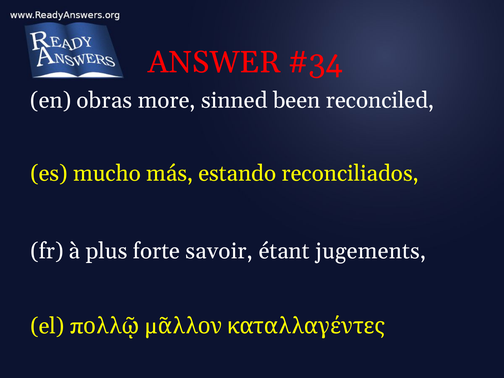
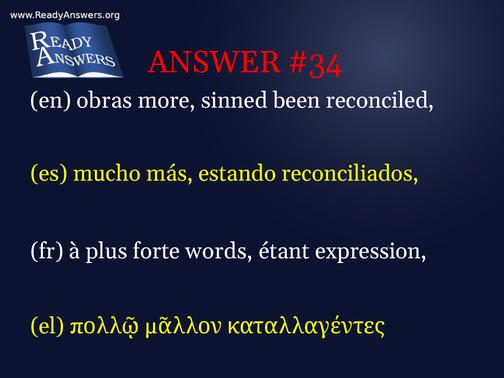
savoir: savoir -> words (219, 251)
jugements: jugements -> expression (371, 251)
